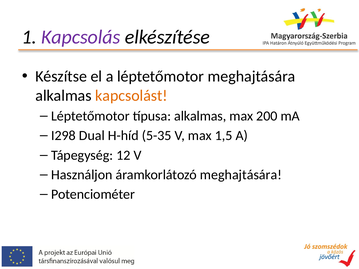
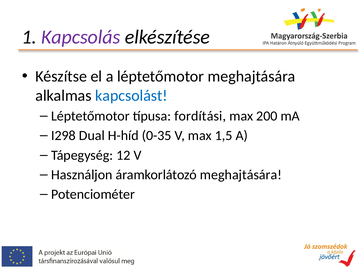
kapcsolást colour: orange -> blue (131, 96)
típusa alkalmas: alkalmas -> fordítási (200, 116)
5-35: 5-35 -> 0-35 (157, 136)
